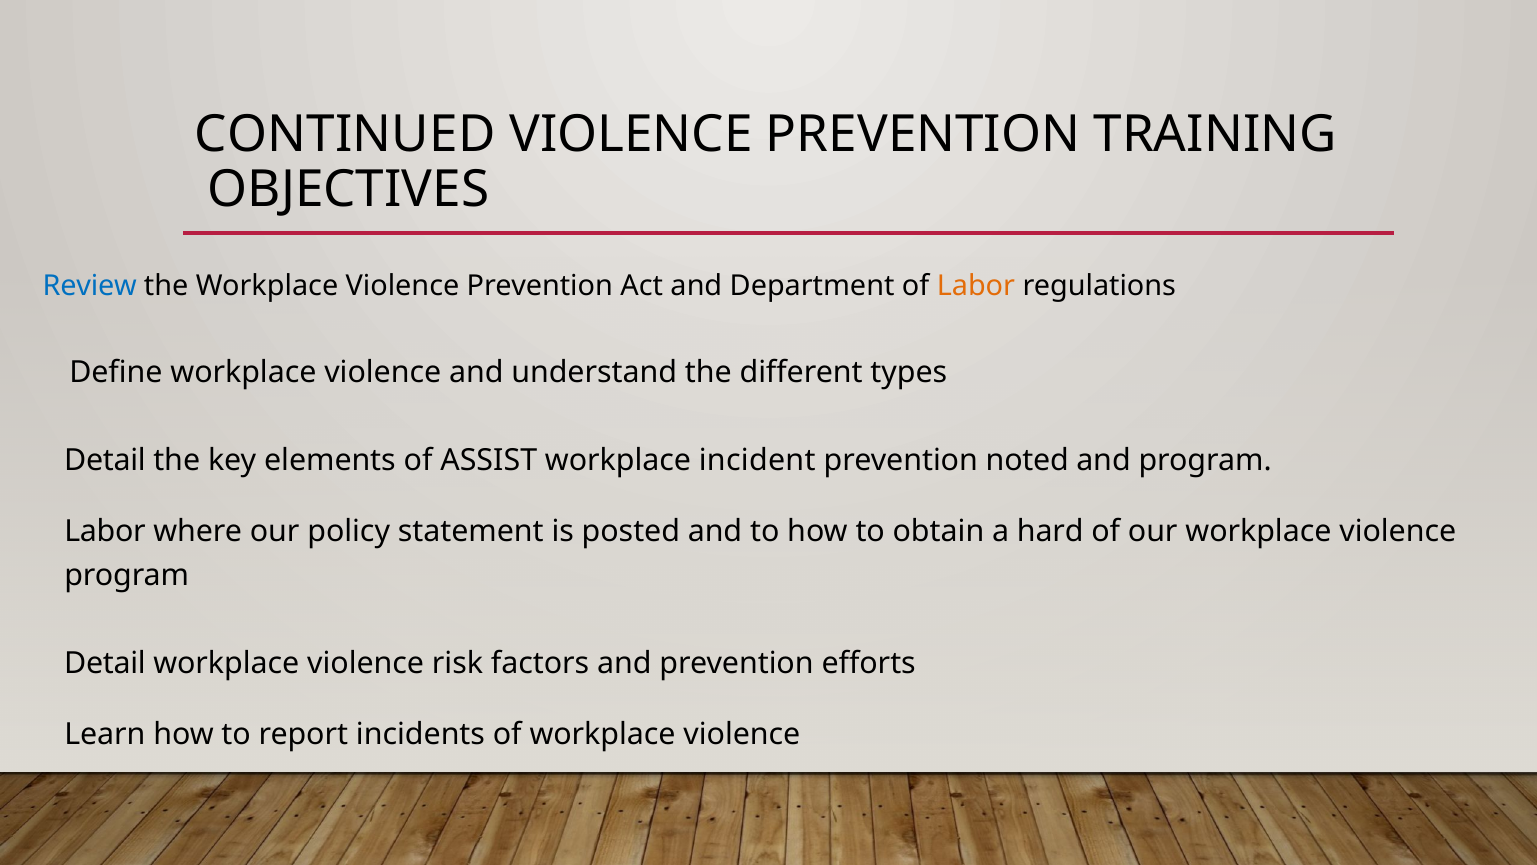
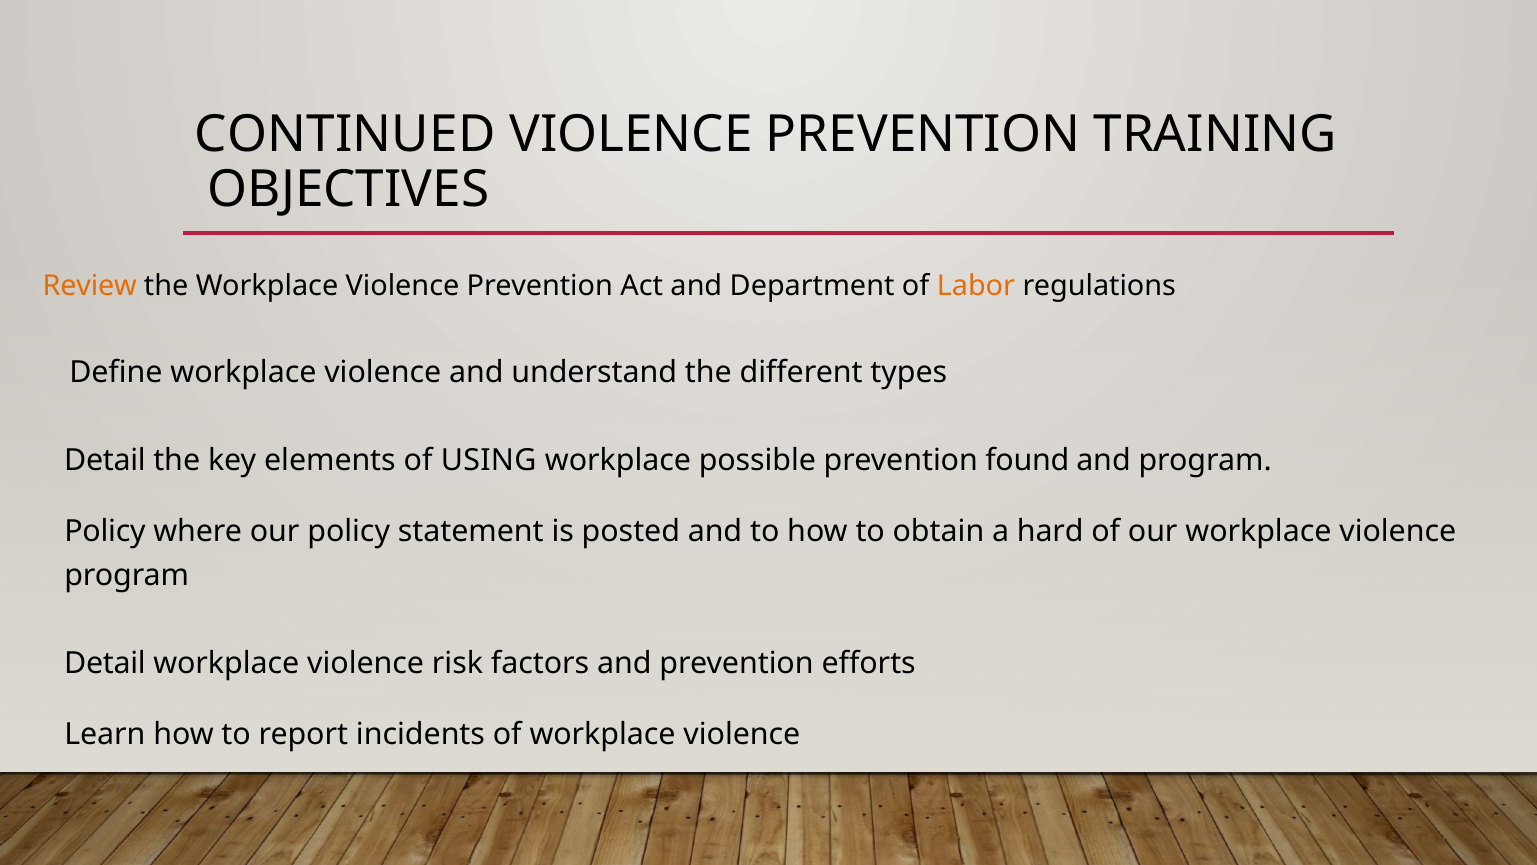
Review colour: blue -> orange (90, 286)
ASSIST: ASSIST -> USING (489, 460)
incident: incident -> possible (757, 460)
noted: noted -> found (1027, 460)
Labor: Labor -> Policy (105, 532)
